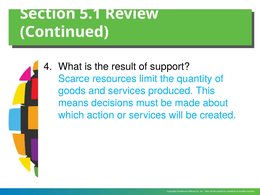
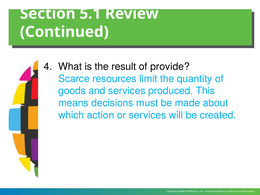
support: support -> provide (170, 67)
